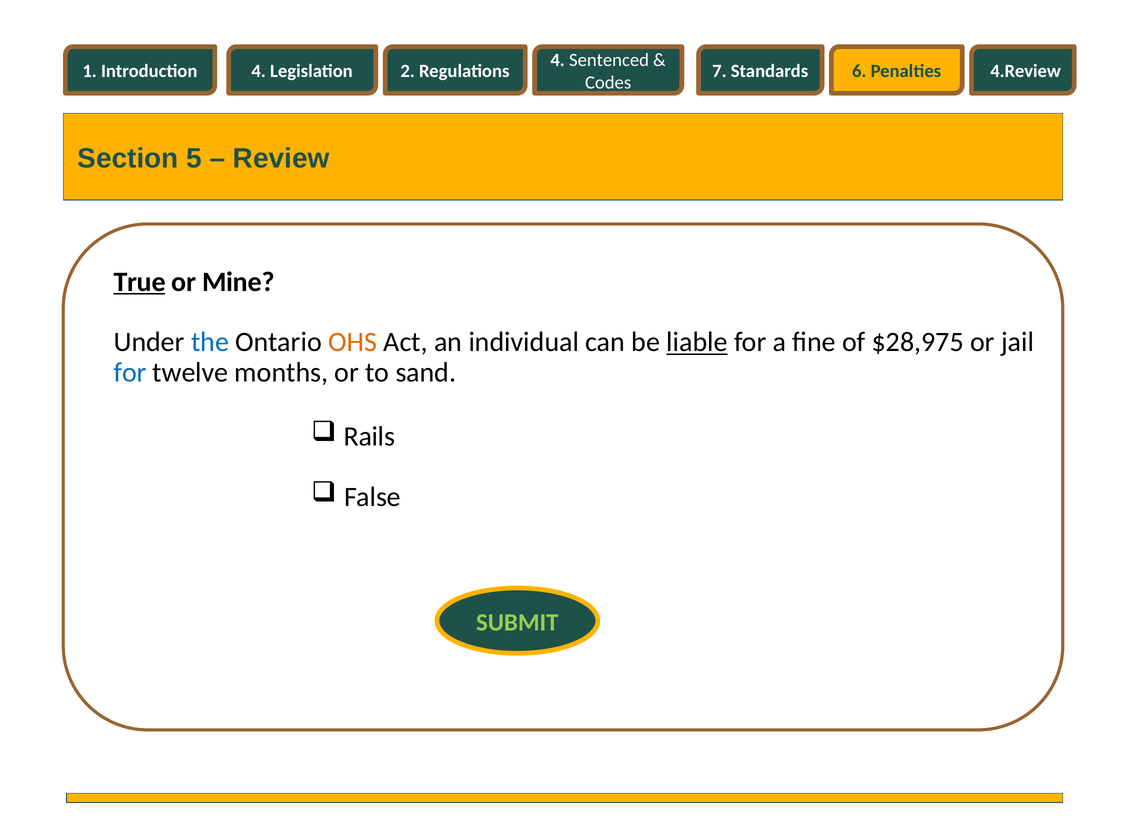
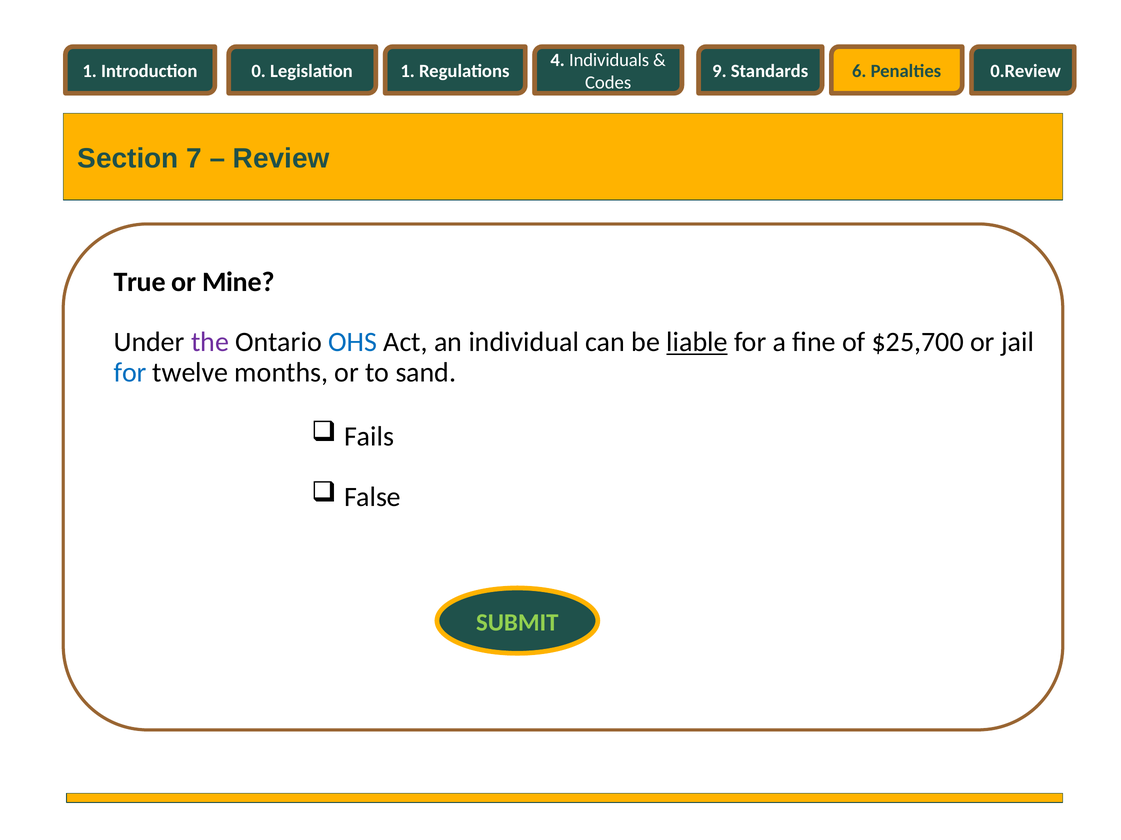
Sentenced: Sentenced -> Individuals (609, 60)
Introduction 4: 4 -> 0 (259, 71)
Legislation 2: 2 -> 1 (408, 71)
7: 7 -> 9 (719, 71)
4.Review: 4.Review -> 0.Review (1026, 71)
5: 5 -> 7 (194, 158)
True underline: present -> none (140, 282)
the colour: blue -> purple (210, 343)
OHS colour: orange -> blue (353, 343)
$28,975: $28,975 -> $25,700 (918, 343)
Rails: Rails -> Fails (369, 437)
